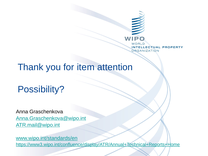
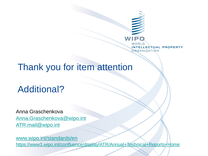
Possibility: Possibility -> Additional (41, 89)
